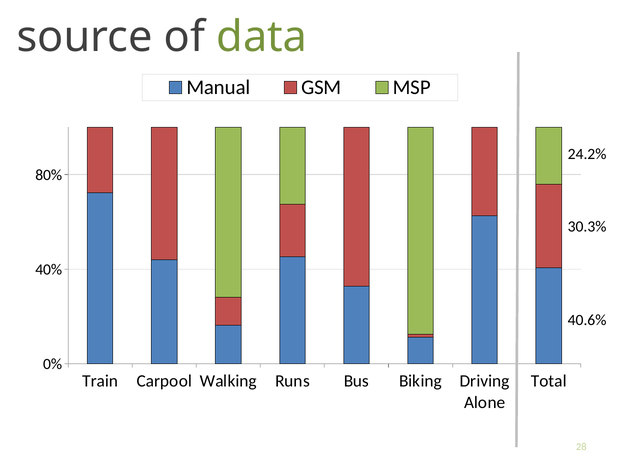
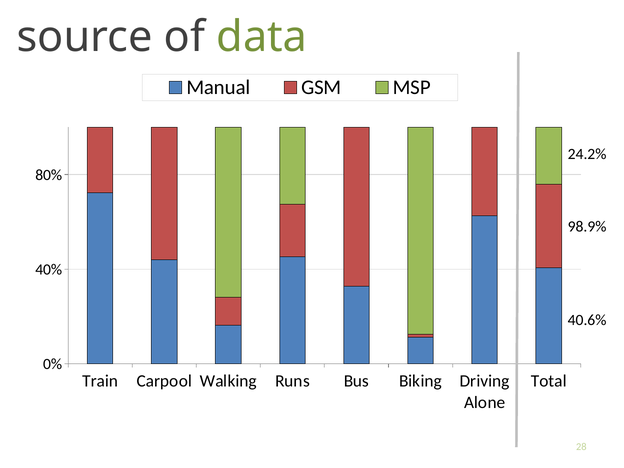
30.3%: 30.3% -> 98.9% (587, 227)
